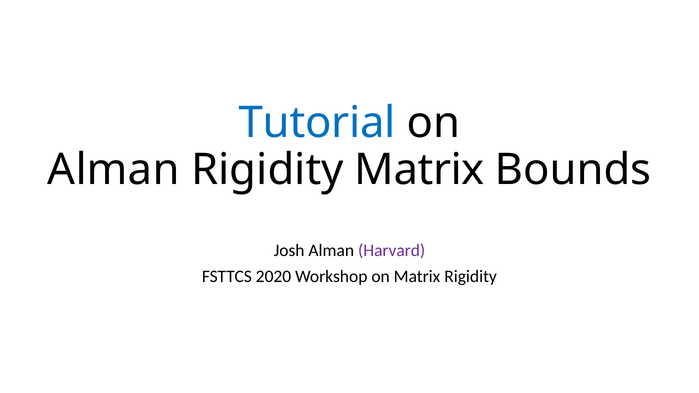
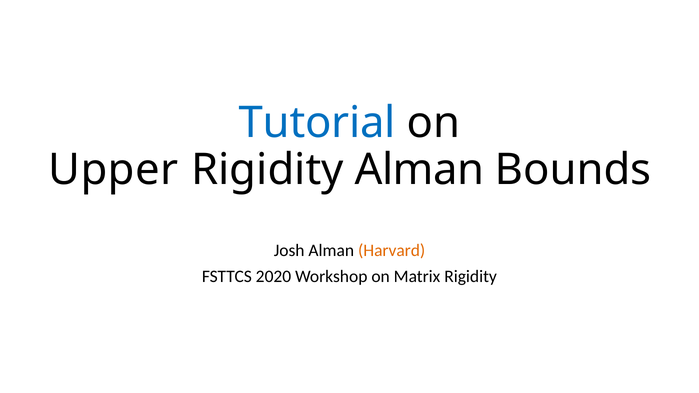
Alman: Alman -> Upper (113, 170)
Rigidity Matrix: Matrix -> Alman (420, 170)
Harvard colour: purple -> orange (392, 251)
